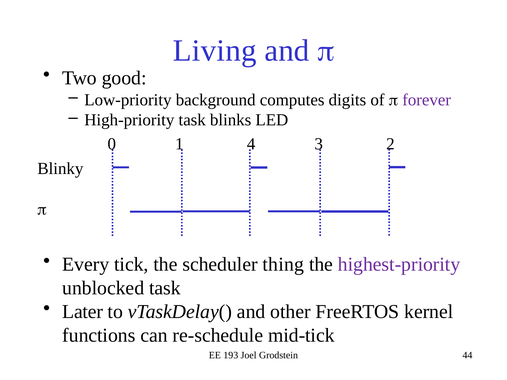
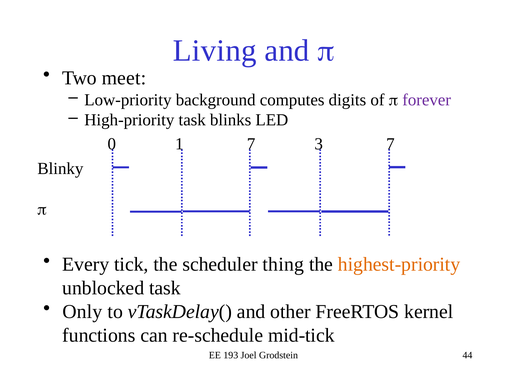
good: good -> meet (124, 78)
1 4: 4 -> 7 (251, 144)
3 2: 2 -> 7 (390, 144)
highest-priority colour: purple -> orange (399, 264)
Later: Later -> Only (82, 312)
